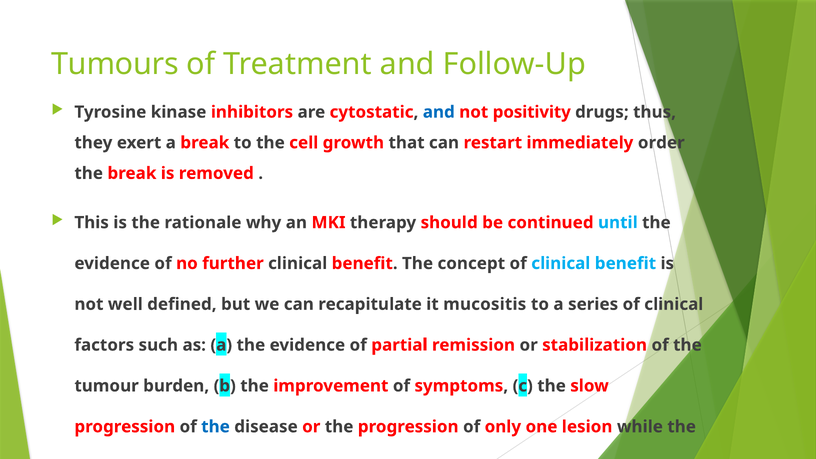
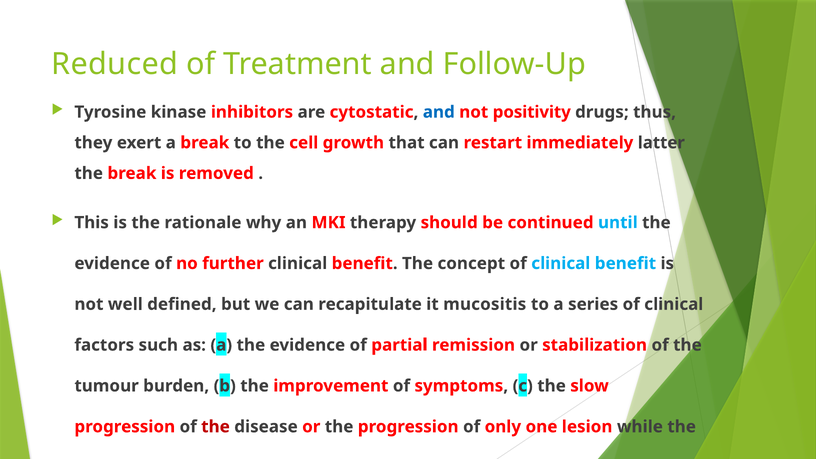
Tumours: Tumours -> Reduced (115, 64)
order: order -> latter (661, 143)
the colour: blue -> red (216, 427)
